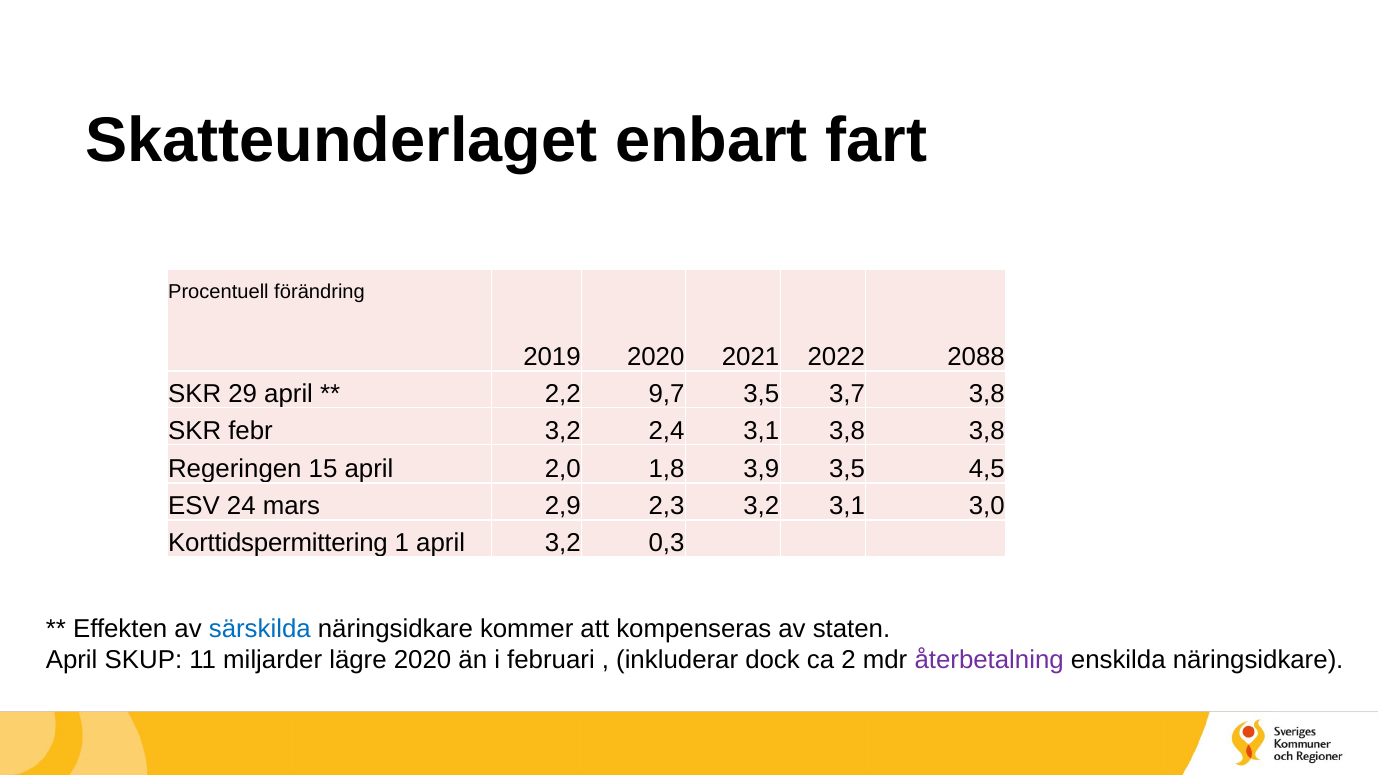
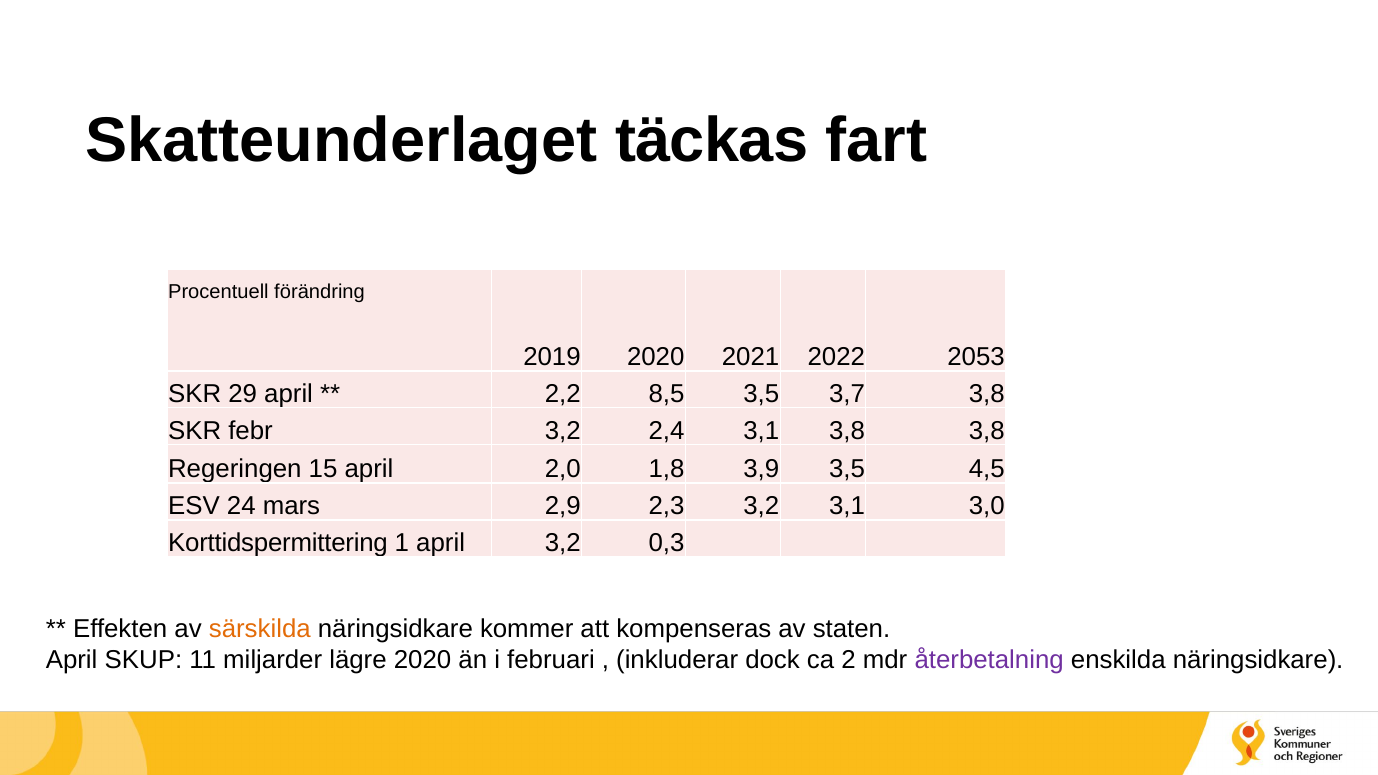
enbart: enbart -> täckas (712, 141)
2088: 2088 -> 2053 (976, 357)
9,7: 9,7 -> 8,5 (667, 394)
särskilda colour: blue -> orange (260, 629)
